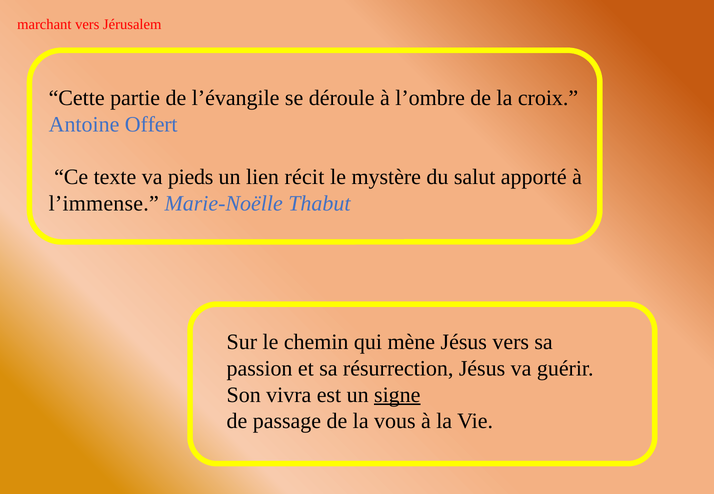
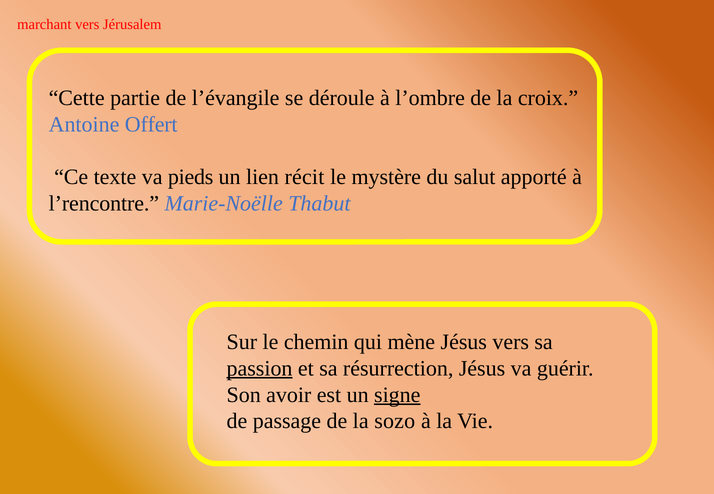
l’immense: l’immense -> l’rencontre (104, 203)
passion underline: none -> present (260, 369)
vivra: vivra -> avoir (289, 395)
vous: vous -> sozo (395, 421)
